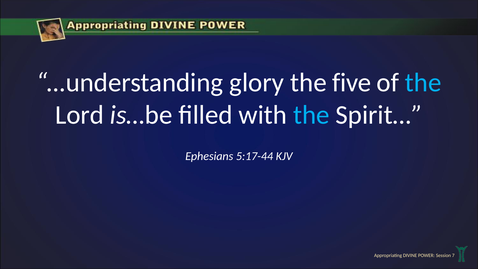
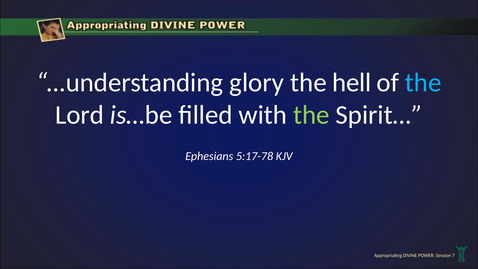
five: five -> hell (352, 83)
the colour: light blue -> light green (311, 115)
5:17-44: 5:17-44 -> 5:17-78 (255, 156)
